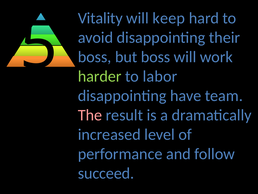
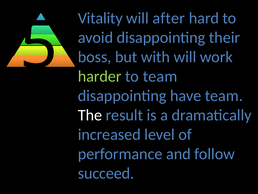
keep: keep -> after (169, 18)
but boss: boss -> with (156, 57)
to labor: labor -> team (160, 76)
The colour: pink -> white (90, 115)
